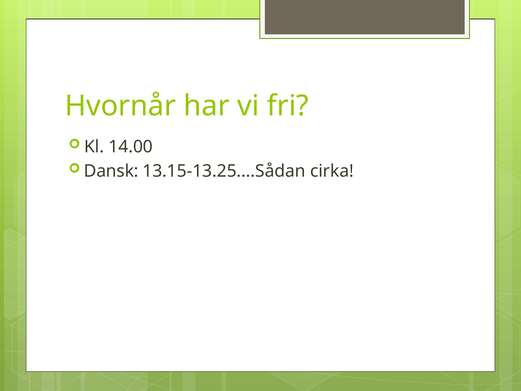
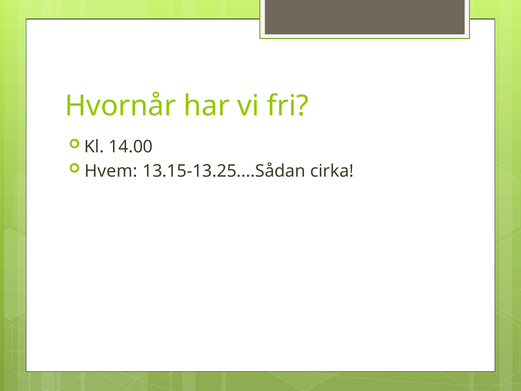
Dansk: Dansk -> Hvem (111, 171)
